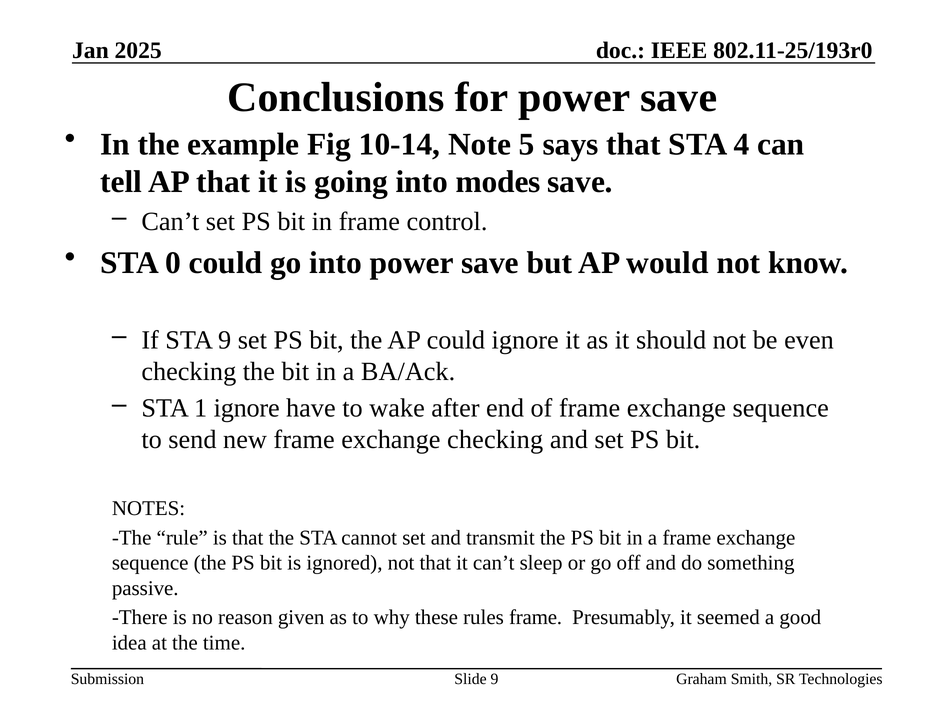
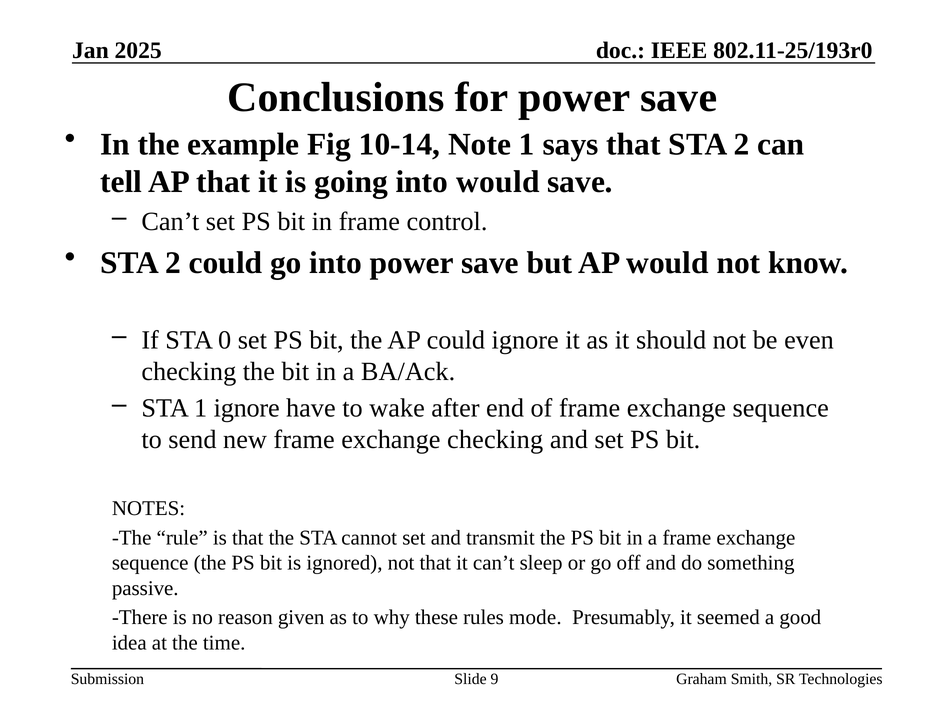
Note 5: 5 -> 1 (527, 144)
that STA 4: 4 -> 2 (742, 144)
into modes: modes -> would (498, 182)
0: 0 -> 2 (173, 263)
STA 9: 9 -> 0 (225, 340)
rules frame: frame -> mode (535, 618)
